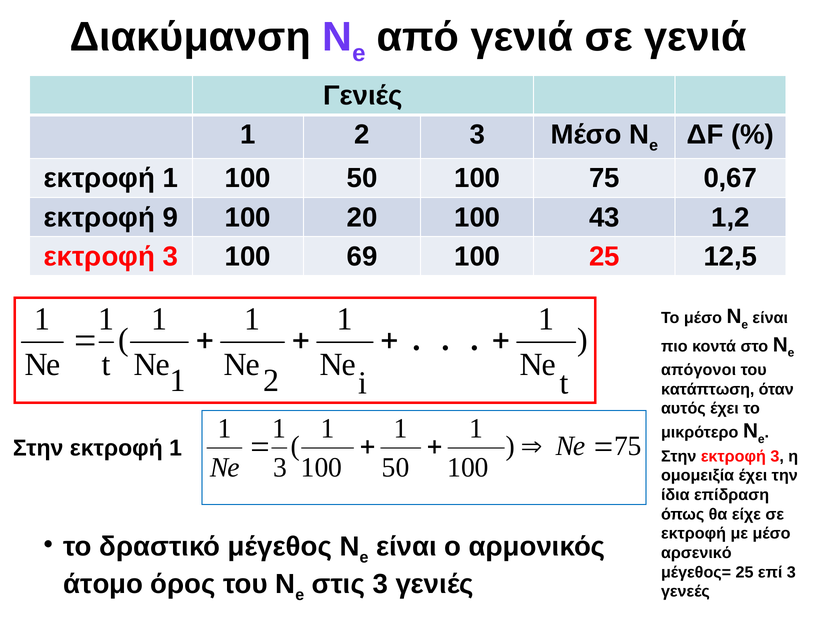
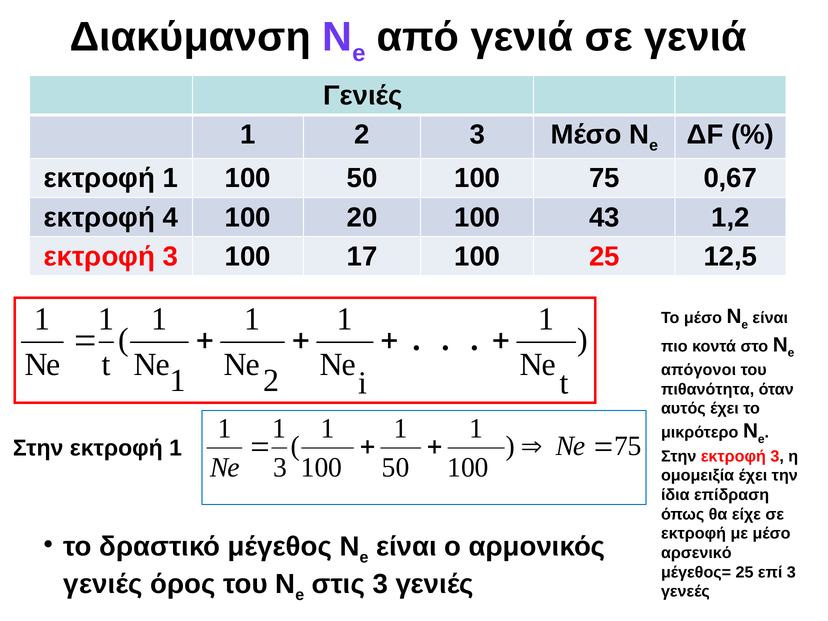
9: 9 -> 4 (170, 217)
69: 69 -> 17 (362, 257)
κατάπτωση: κατάπτωση -> πιθανότητα (708, 389)
άτομο: άτομο -> γενιές (103, 584)
